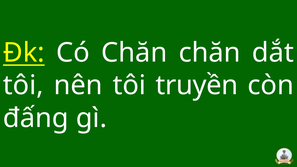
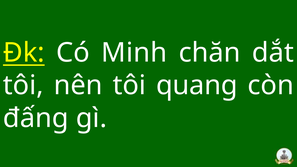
Có Chăn: Chăn -> Minh (134, 53)
truyền: truyền -> quang (197, 85)
